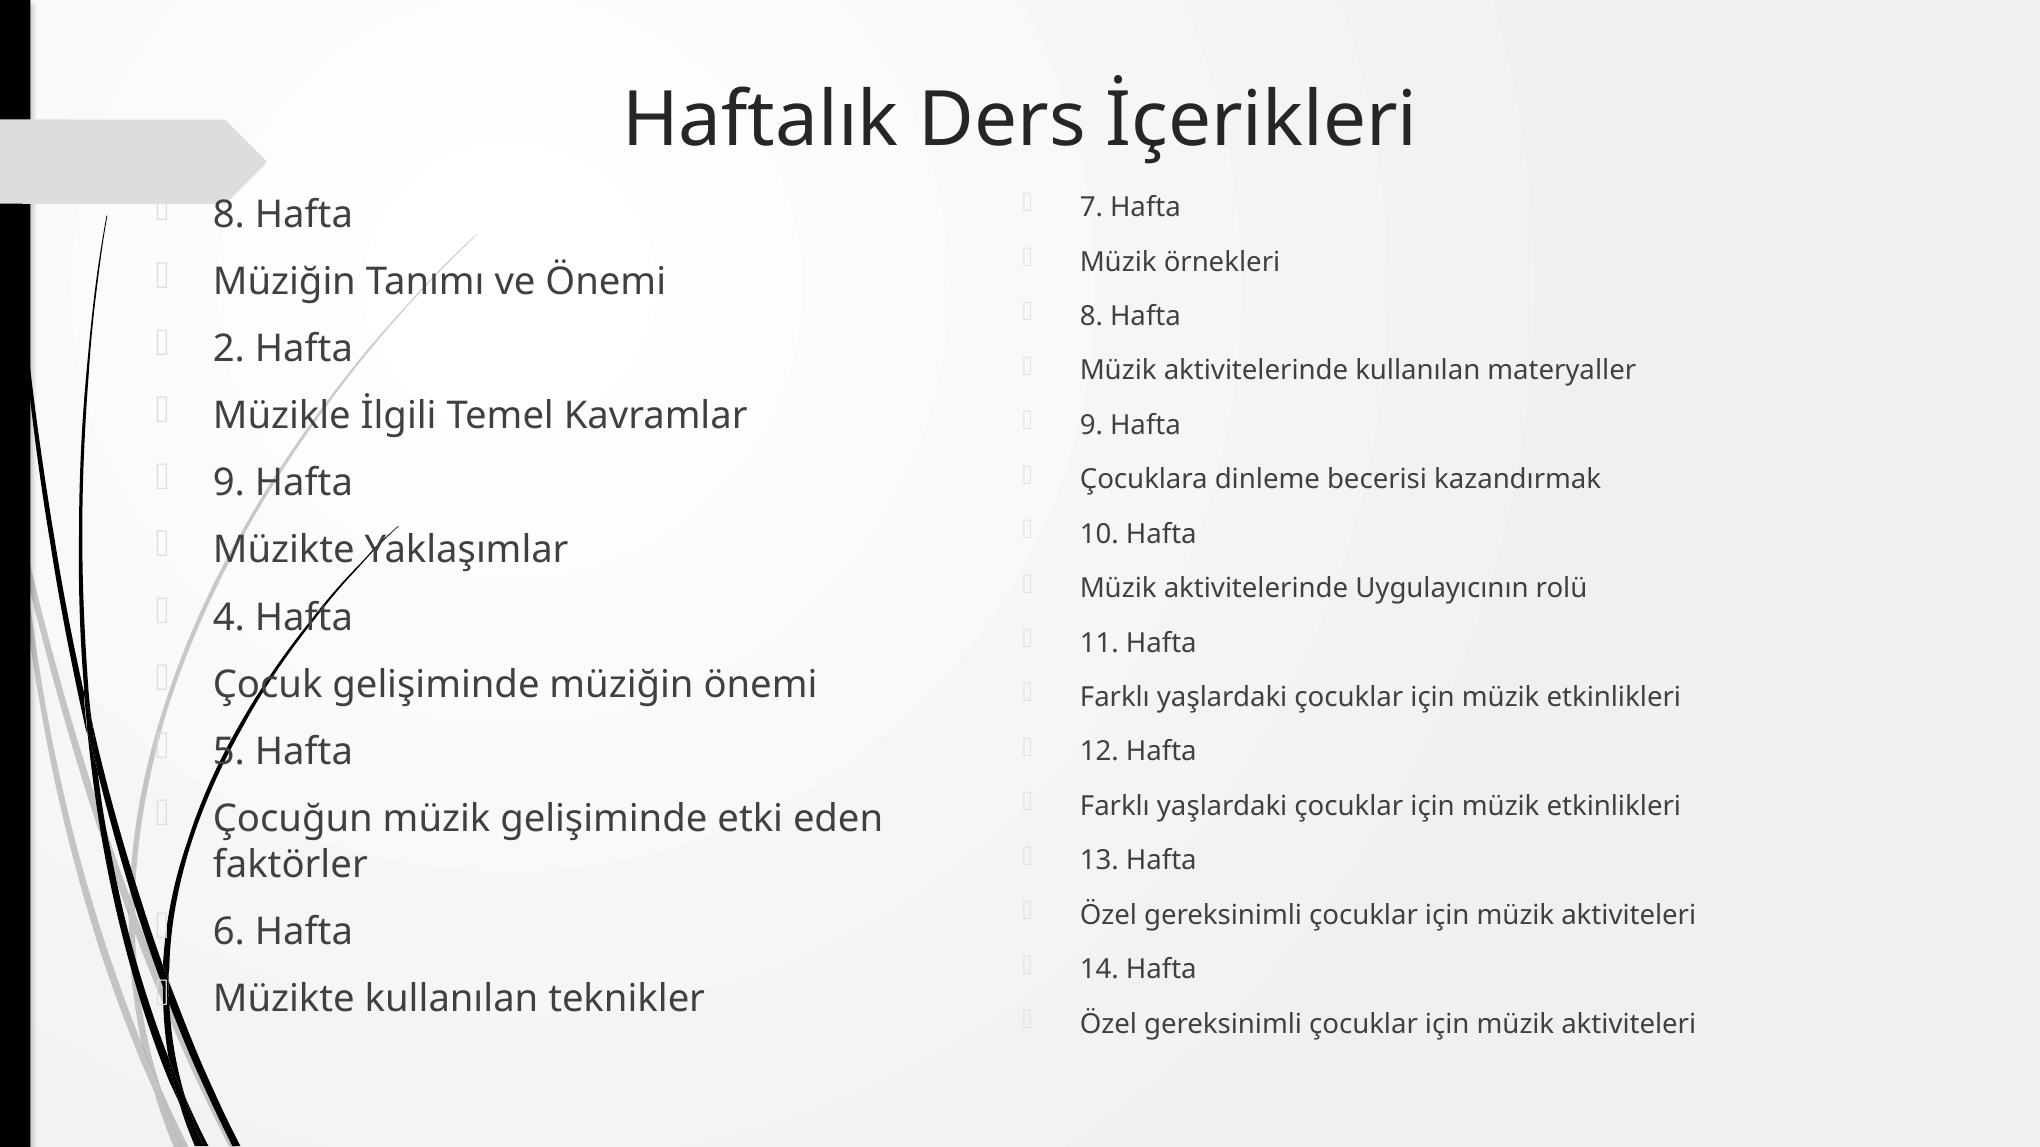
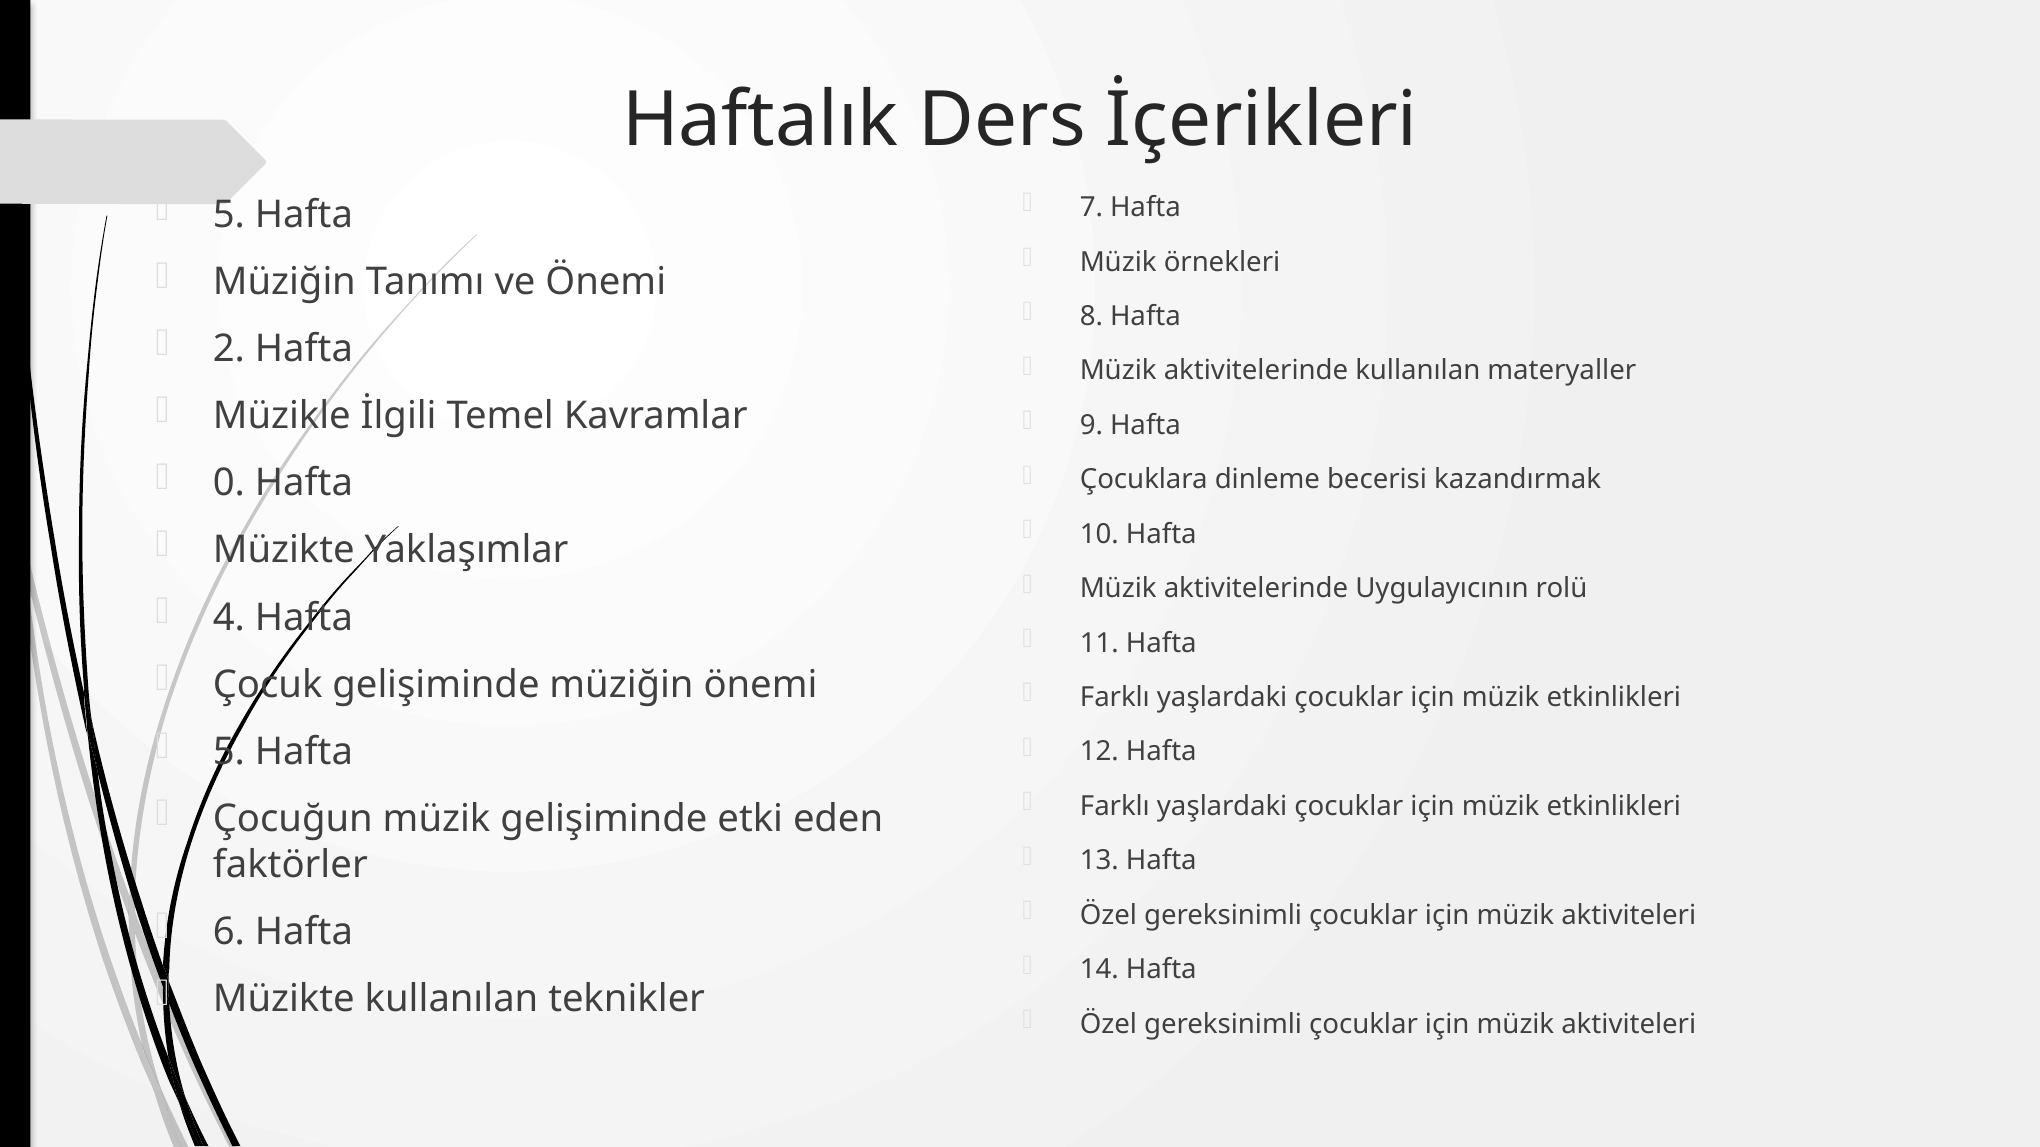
8: 8 -> 5 (229, 215)
9: 9 -> 0 (229, 483)
